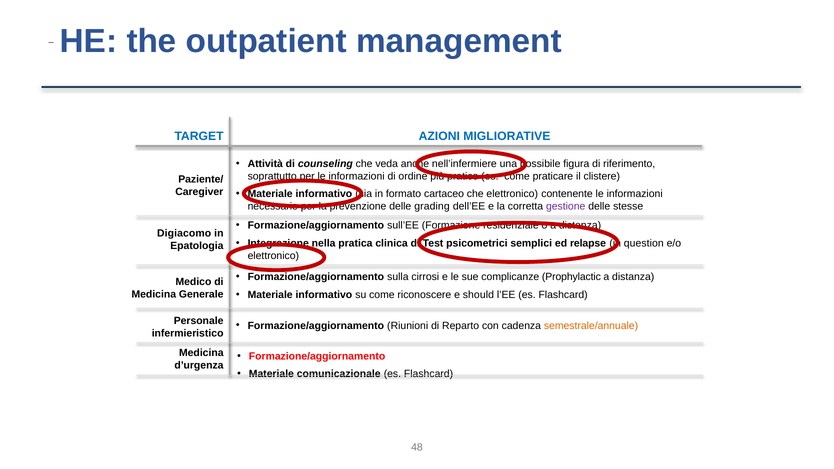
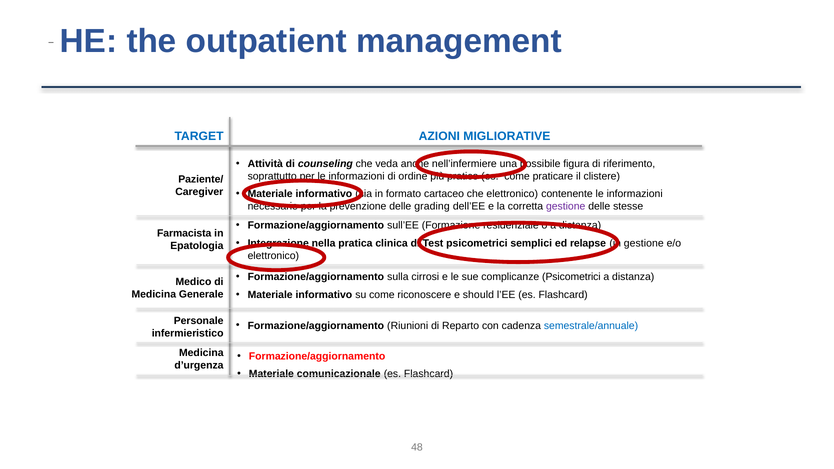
Digiacomo: Digiacomo -> Farmacista (184, 233)
question: question -> gestione (644, 243)
complicanze Prophylactic: Prophylactic -> Psicometrici (571, 277)
semestrale/annuale colour: orange -> blue (591, 326)
